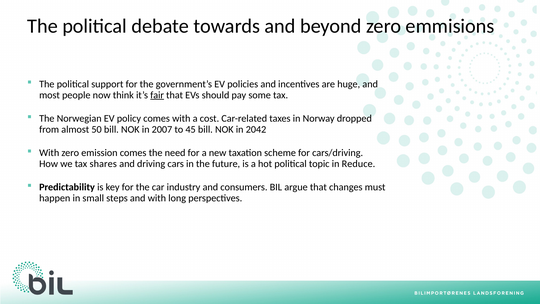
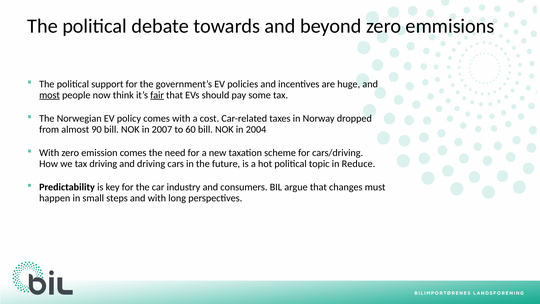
most underline: none -> present (50, 95)
50: 50 -> 90 (97, 129)
45: 45 -> 60 (191, 129)
2042: 2042 -> 2004 (256, 129)
tax shares: shares -> driving (103, 164)
